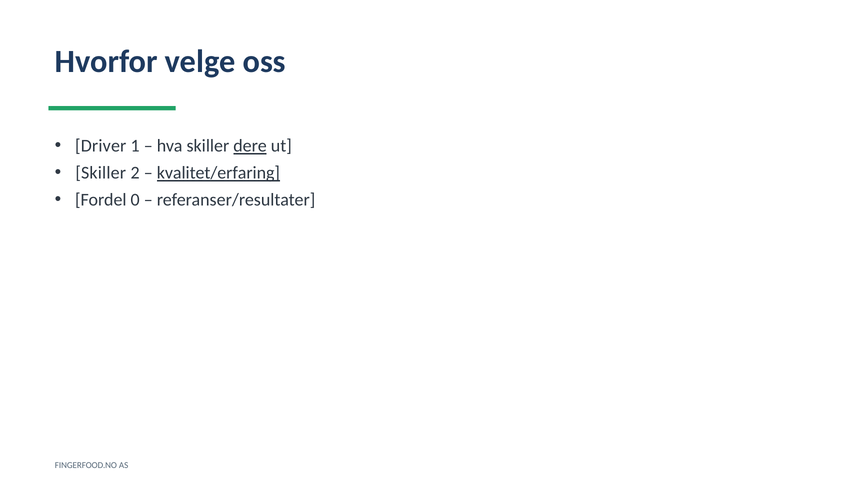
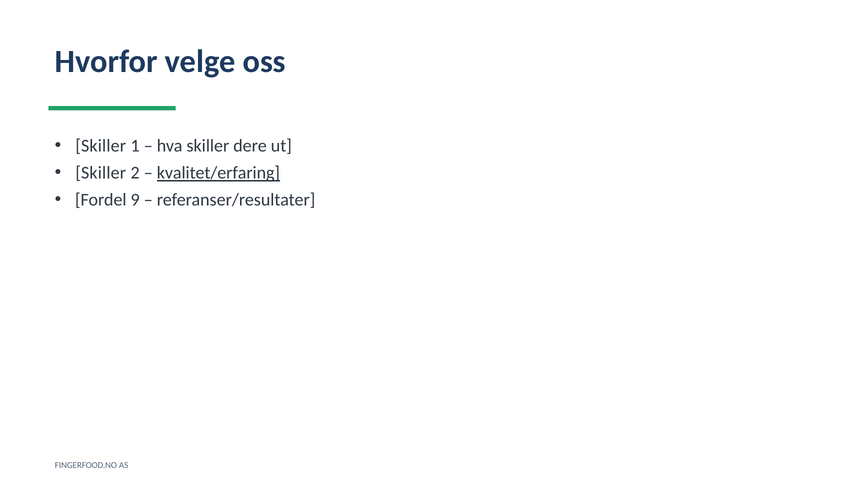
Driver: Driver -> Skiller (101, 146)
dere underline: present -> none (250, 146)
0: 0 -> 9 (135, 200)
